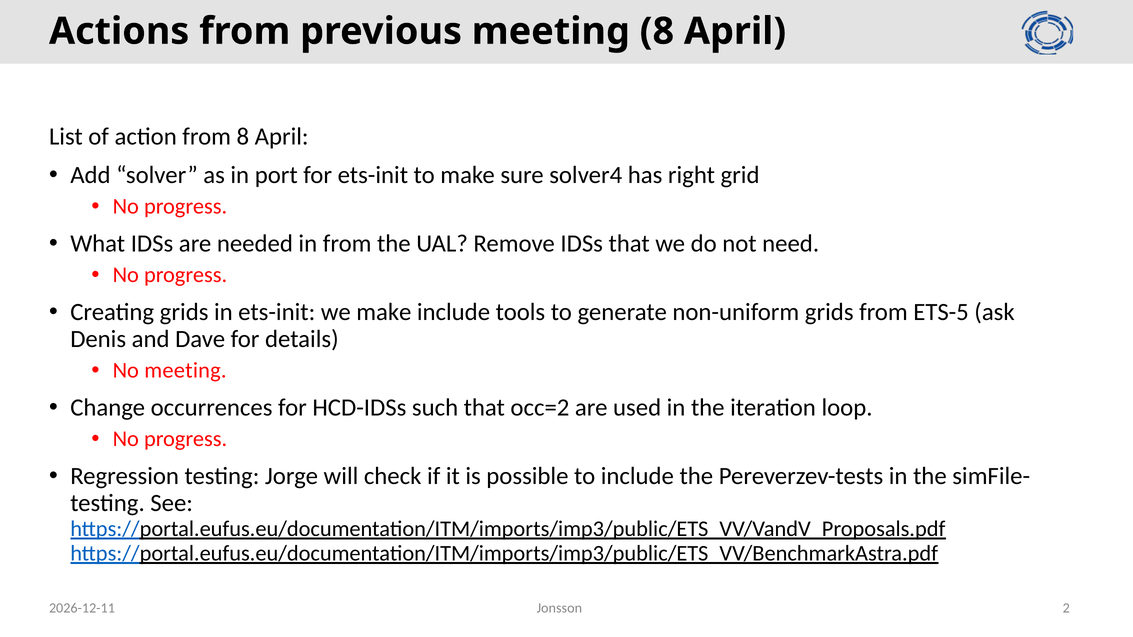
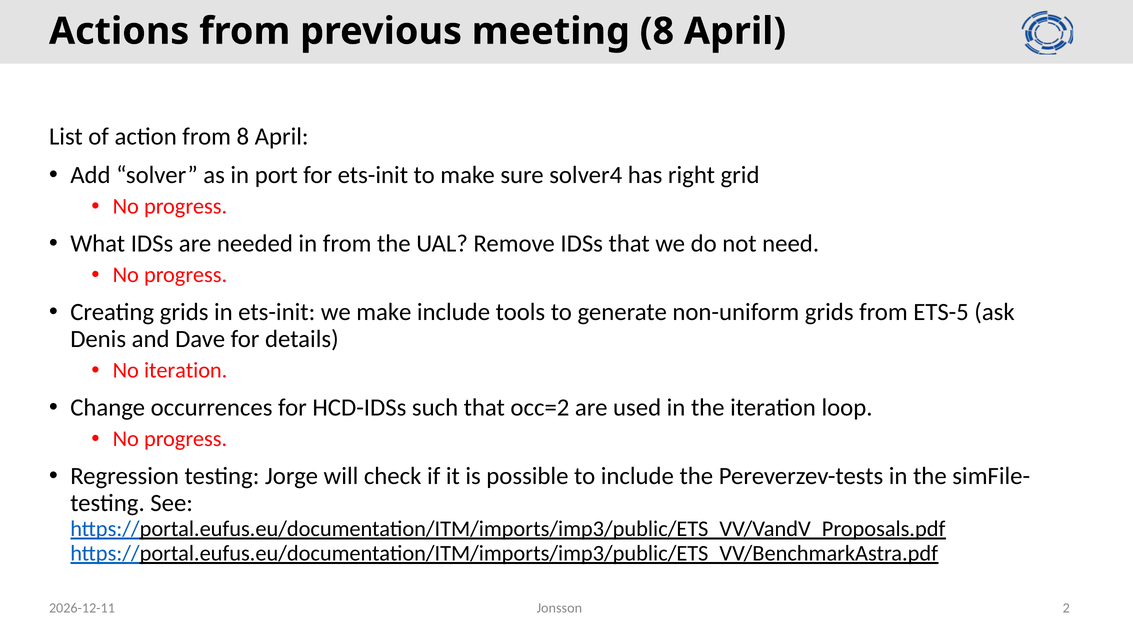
No meeting: meeting -> iteration (186, 371)
